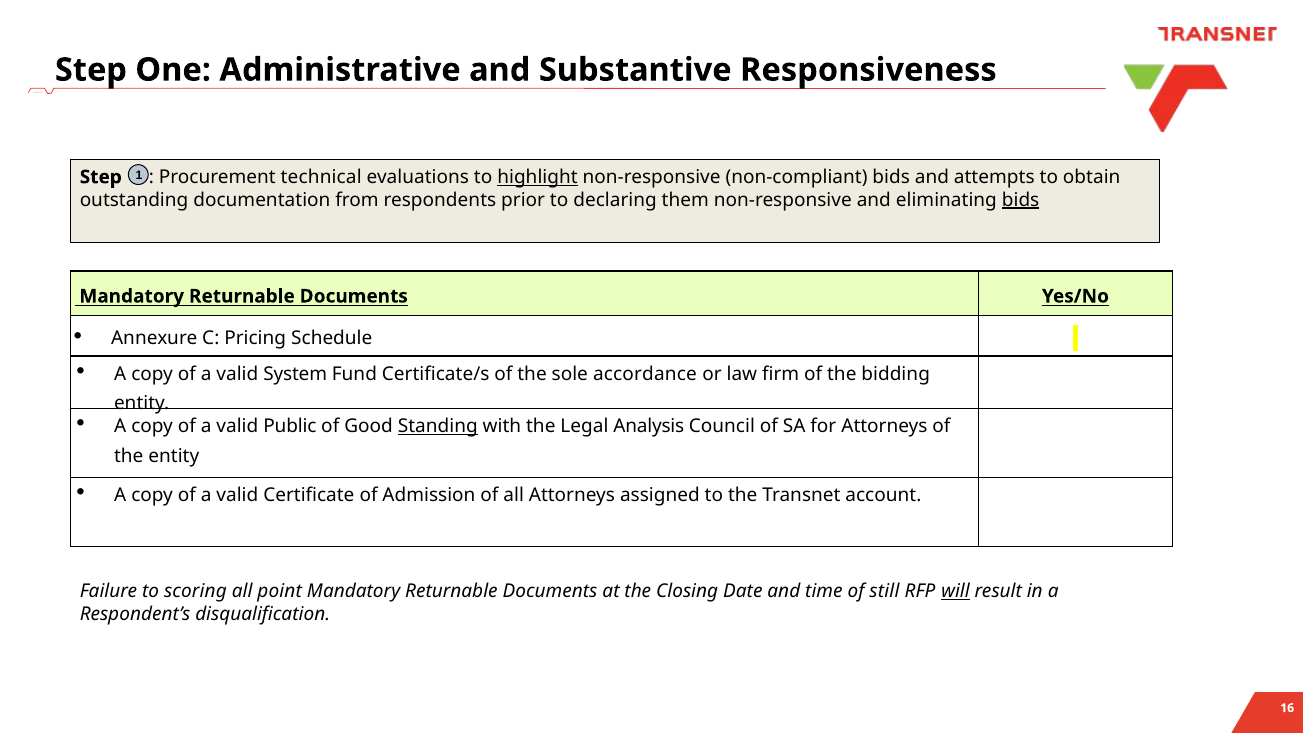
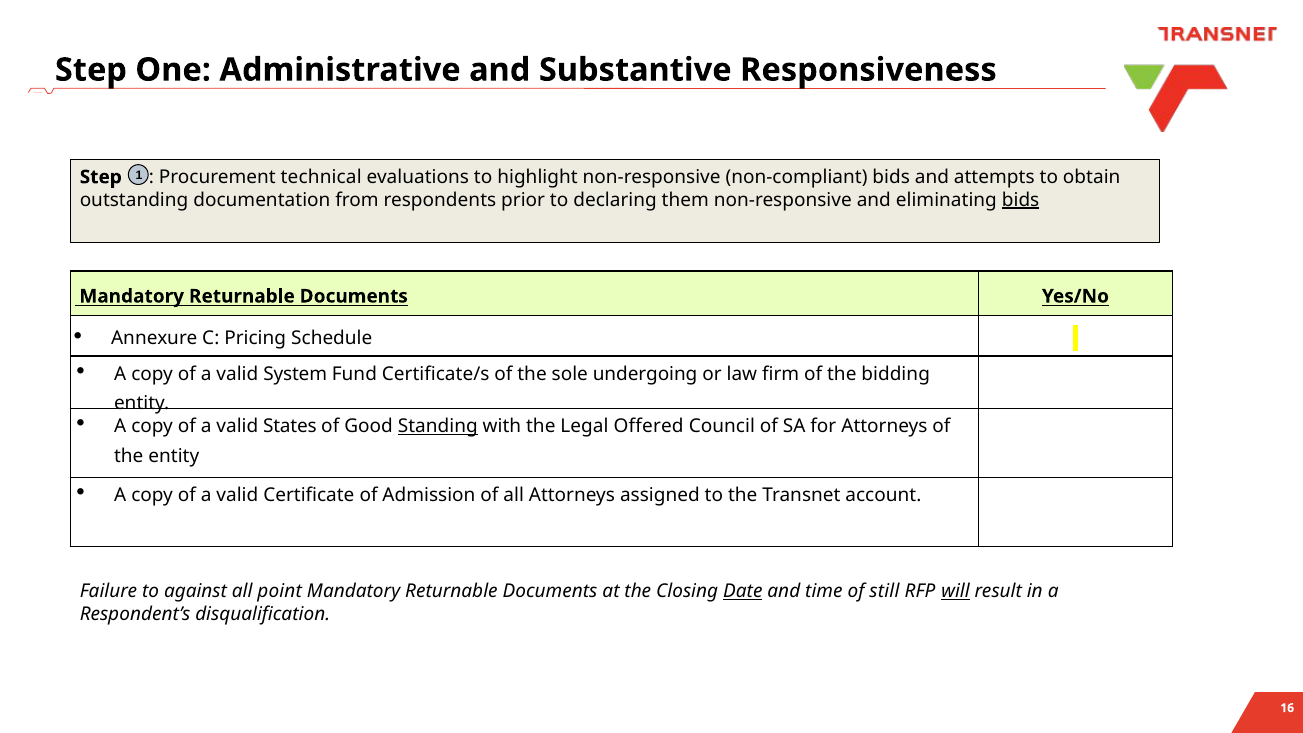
highlight underline: present -> none (538, 177)
accordance: accordance -> undergoing (645, 374)
Public: Public -> States (290, 426)
Analysis: Analysis -> Offered (649, 426)
scoring: scoring -> against (195, 591)
Date underline: none -> present (743, 591)
